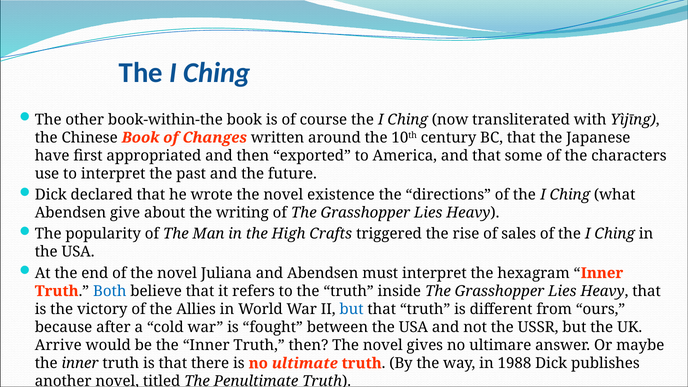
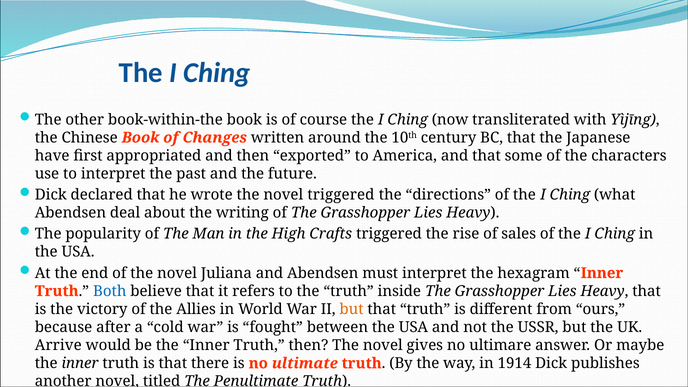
novel existence: existence -> triggered (341, 195)
give: give -> deal (125, 213)
but colour: blue -> orange (352, 309)
1988: 1988 -> 1914 (514, 363)
